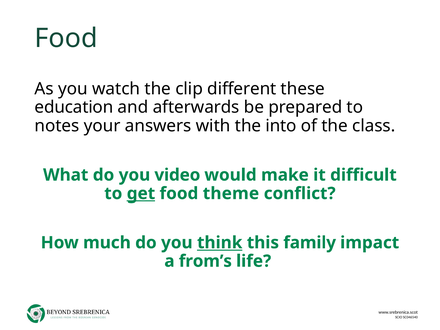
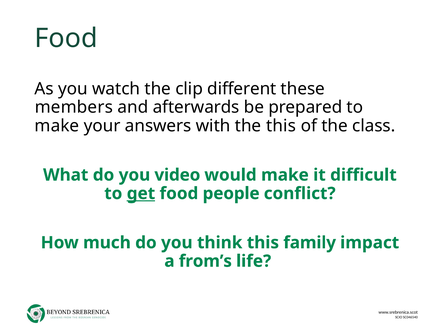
education: education -> members (74, 107)
notes: notes -> make (57, 126)
the into: into -> this (281, 126)
theme: theme -> people (231, 193)
think underline: present -> none (220, 243)
